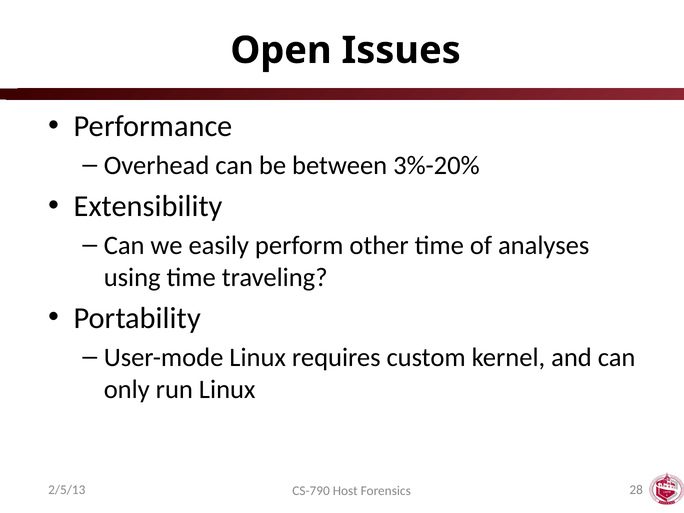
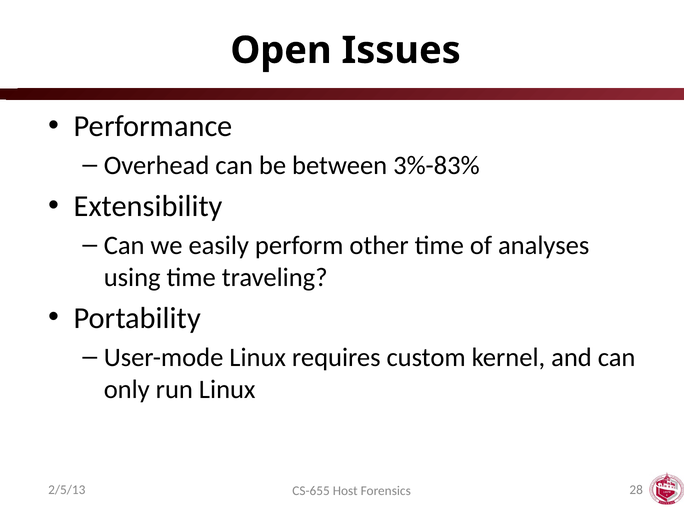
3%-20%: 3%-20% -> 3%-83% (436, 166)
CS-790: CS-790 -> CS-655 (311, 491)
